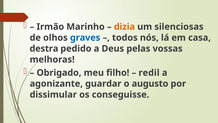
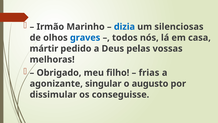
dizia colour: orange -> blue (124, 27)
destra: destra -> mártir (44, 48)
redil: redil -> frias (149, 73)
guardar: guardar -> singular (103, 83)
